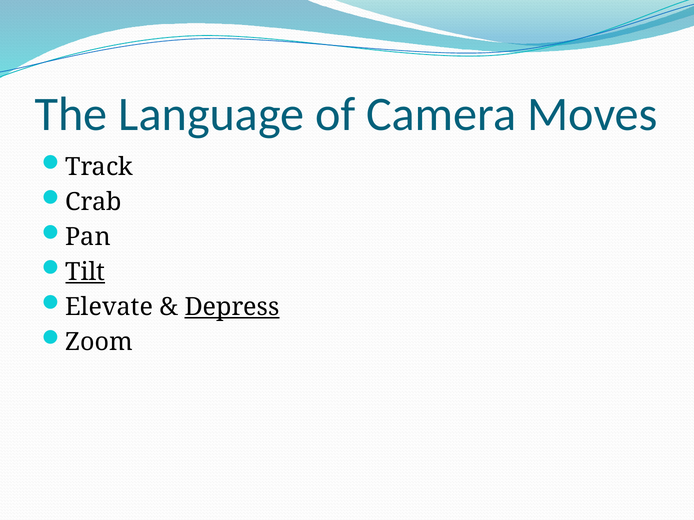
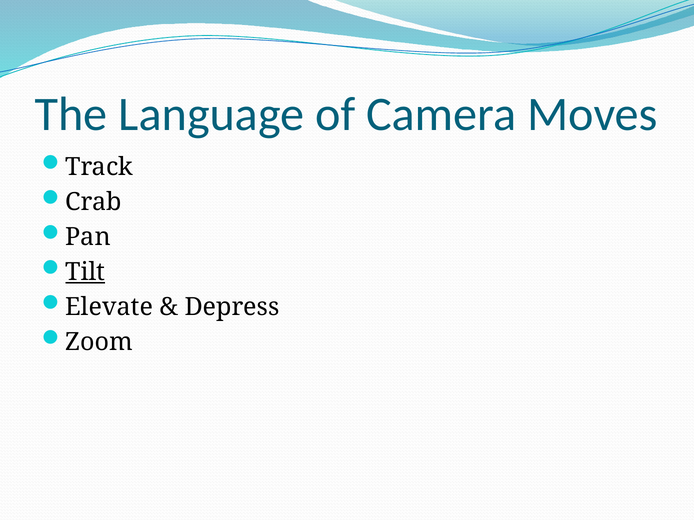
Depress underline: present -> none (232, 307)
